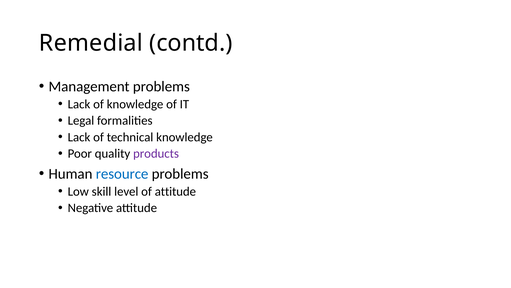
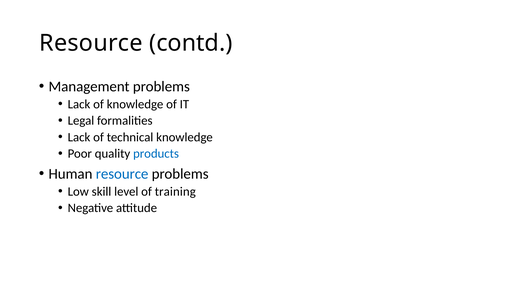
Remedial: Remedial -> Resource (91, 43)
products colour: purple -> blue (156, 153)
of attitude: attitude -> training (175, 191)
